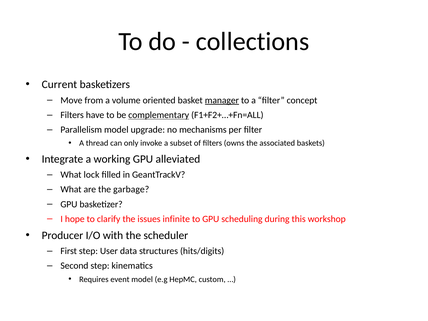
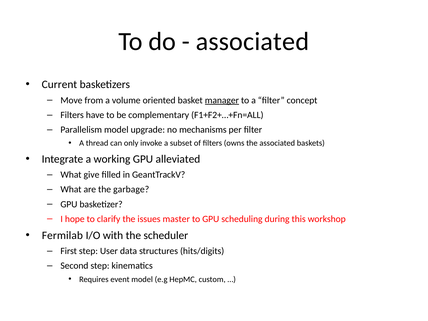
collections: collections -> associated (252, 41)
complementary underline: present -> none (159, 115)
lock: lock -> give (92, 175)
infinite: infinite -> master (176, 219)
Producer: Producer -> Fermilab (62, 235)
